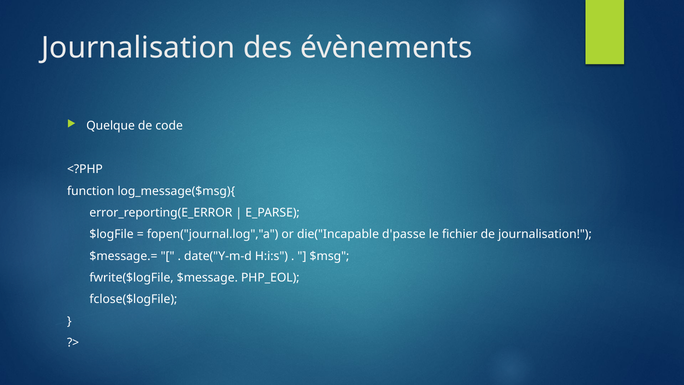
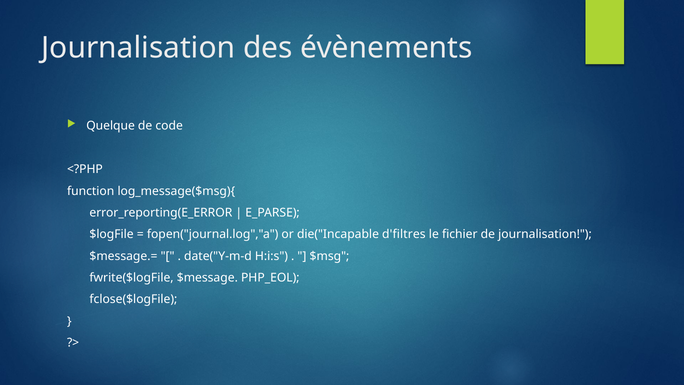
d'passe: d'passe -> d'filtres (404, 234)
